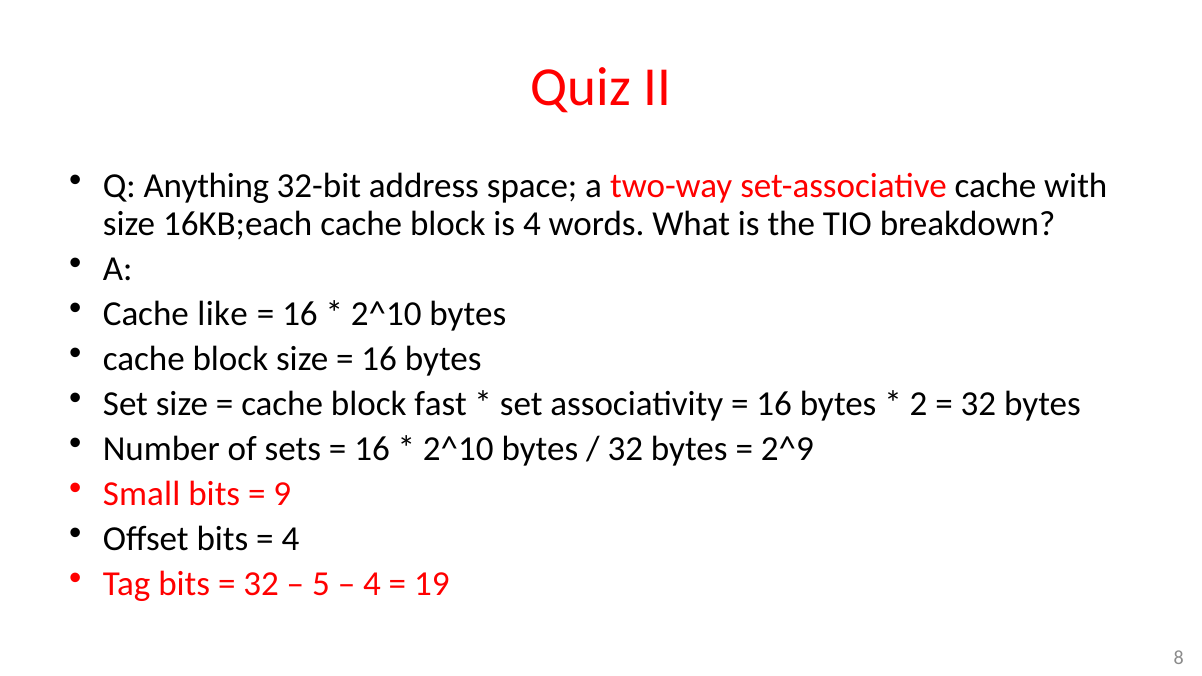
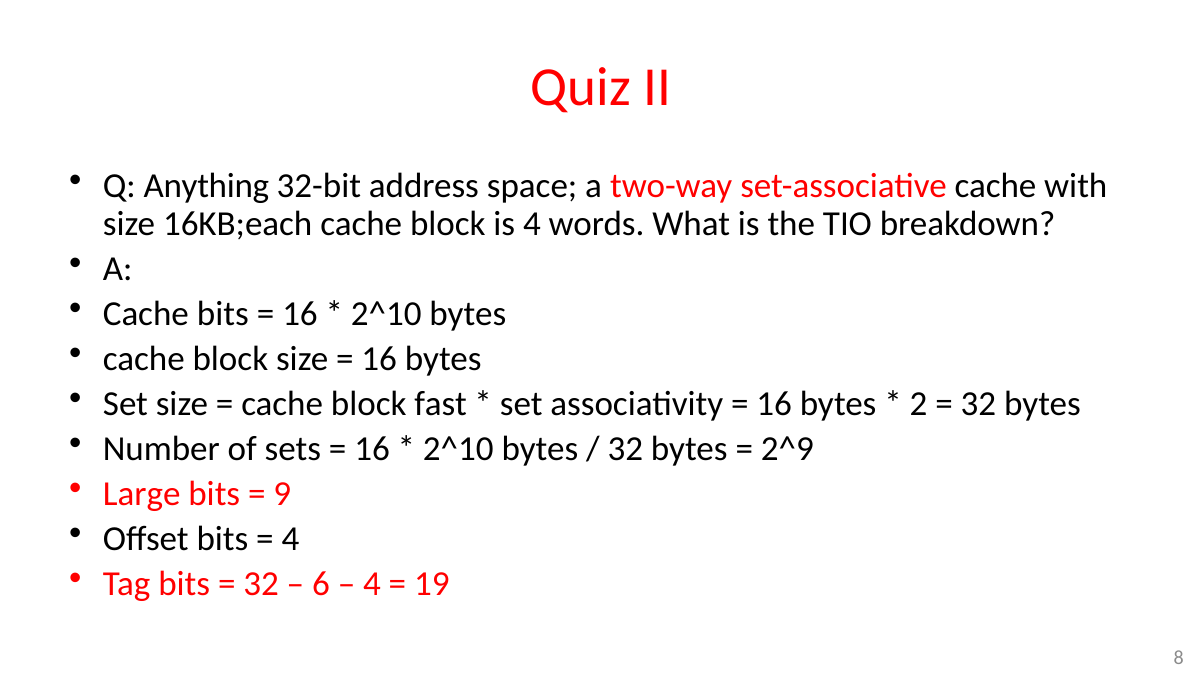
Cache like: like -> bits (223, 314)
Small: Small -> Large (142, 494)
5: 5 -> 6 (321, 584)
